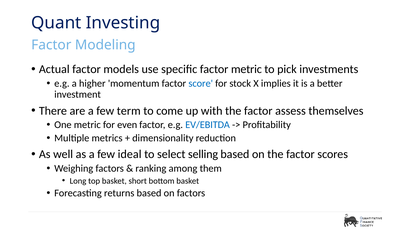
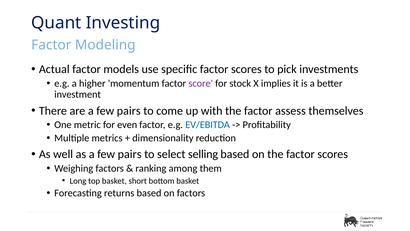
specific factor metric: metric -> scores (246, 69)
score colour: blue -> purple (201, 83)
are a few term: term -> pairs (129, 111)
as a few ideal: ideal -> pairs (130, 154)
